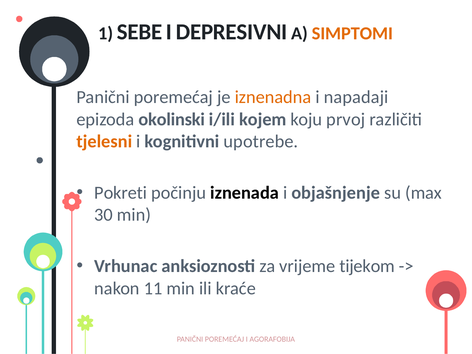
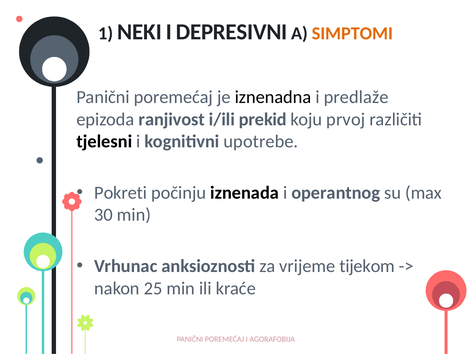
SEBE: SEBE -> NEKI (139, 32)
iznenadna colour: orange -> black (273, 97)
napadaji: napadaji -> predlaže (356, 97)
okolinski: okolinski -> ranjivost (172, 119)
kojem: kojem -> prekid (263, 119)
tjelesni colour: orange -> black (104, 141)
objašnjenje: objašnjenje -> operantnog (336, 193)
11: 11 -> 25 (153, 288)
